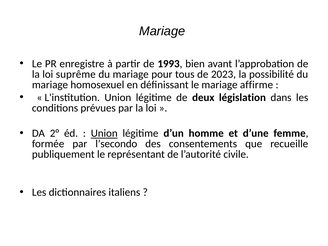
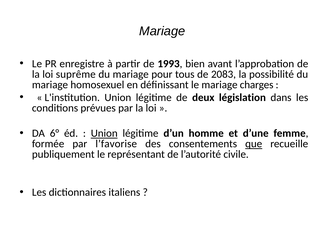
2023: 2023 -> 2083 (224, 74)
affirme: affirme -> charges (257, 85)
2°: 2° -> 6° (54, 133)
l’secondo: l’secondo -> l’favorise (116, 144)
que underline: none -> present (254, 144)
